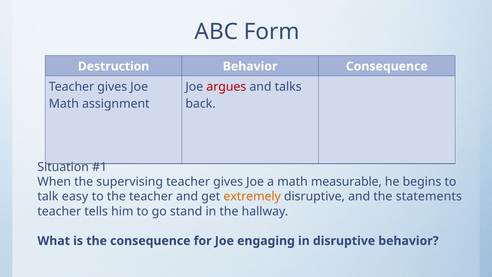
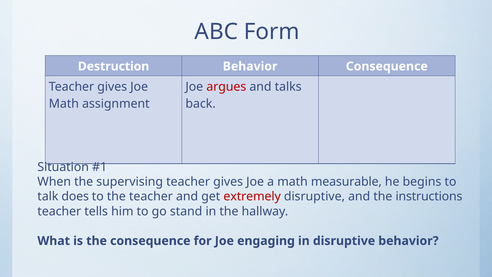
easy: easy -> does (75, 196)
extremely colour: orange -> red (252, 196)
statements: statements -> instructions (429, 196)
